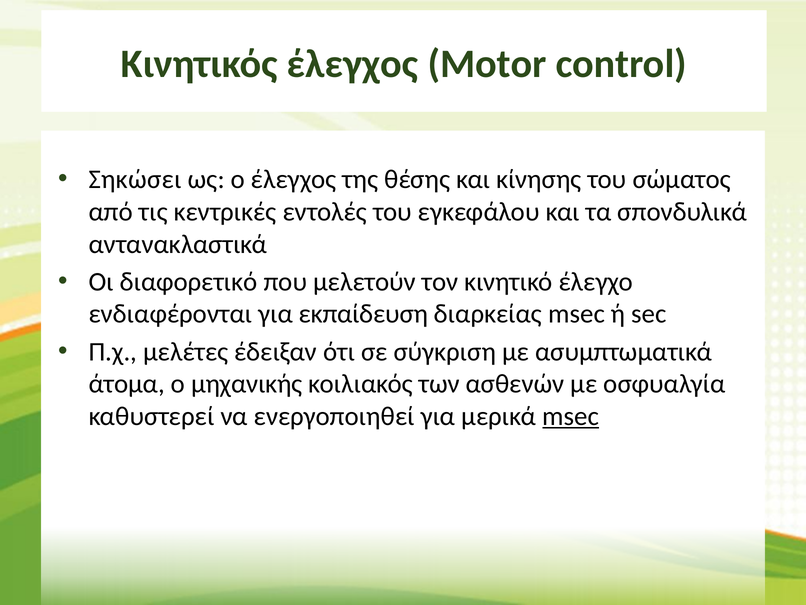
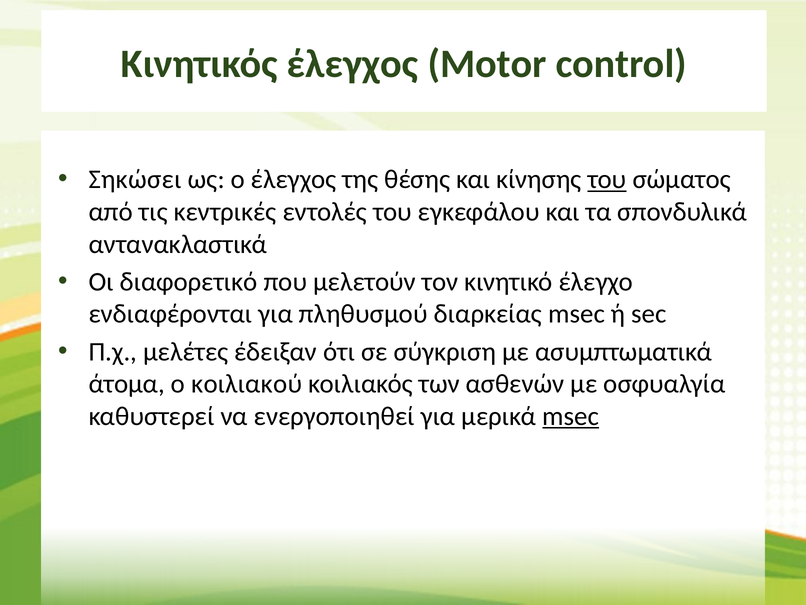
του underline: none -> present (607, 179)
εκπαίδευση: εκπαίδευση -> πληθυσμού (363, 314)
μηχανικής: μηχανικής -> κοιλιακού (247, 384)
